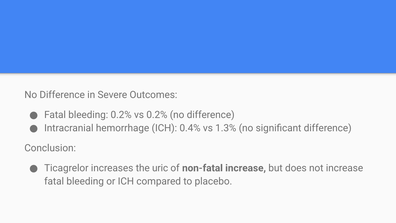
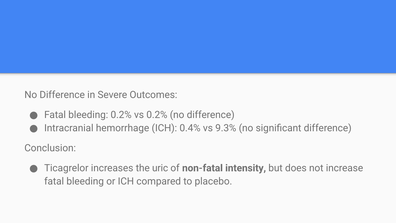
1.3%: 1.3% -> 9.3% (226, 128)
non-fatal increase: increase -> intensity (246, 168)
